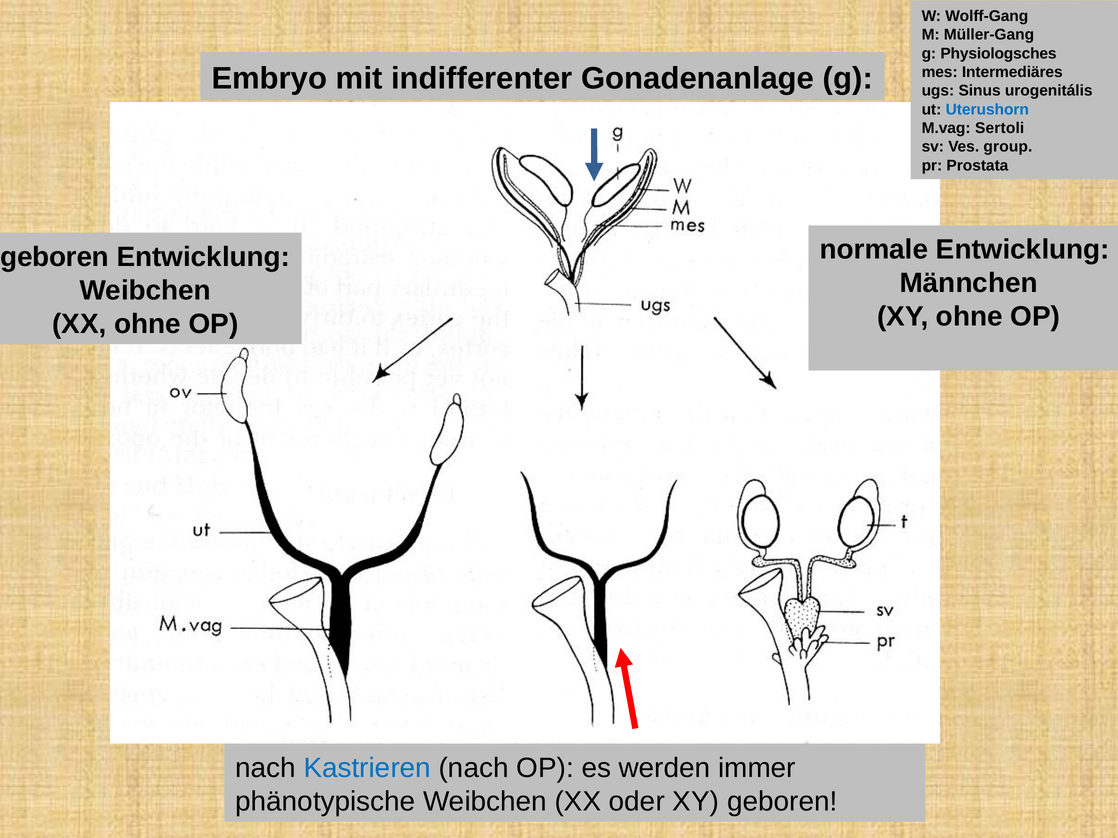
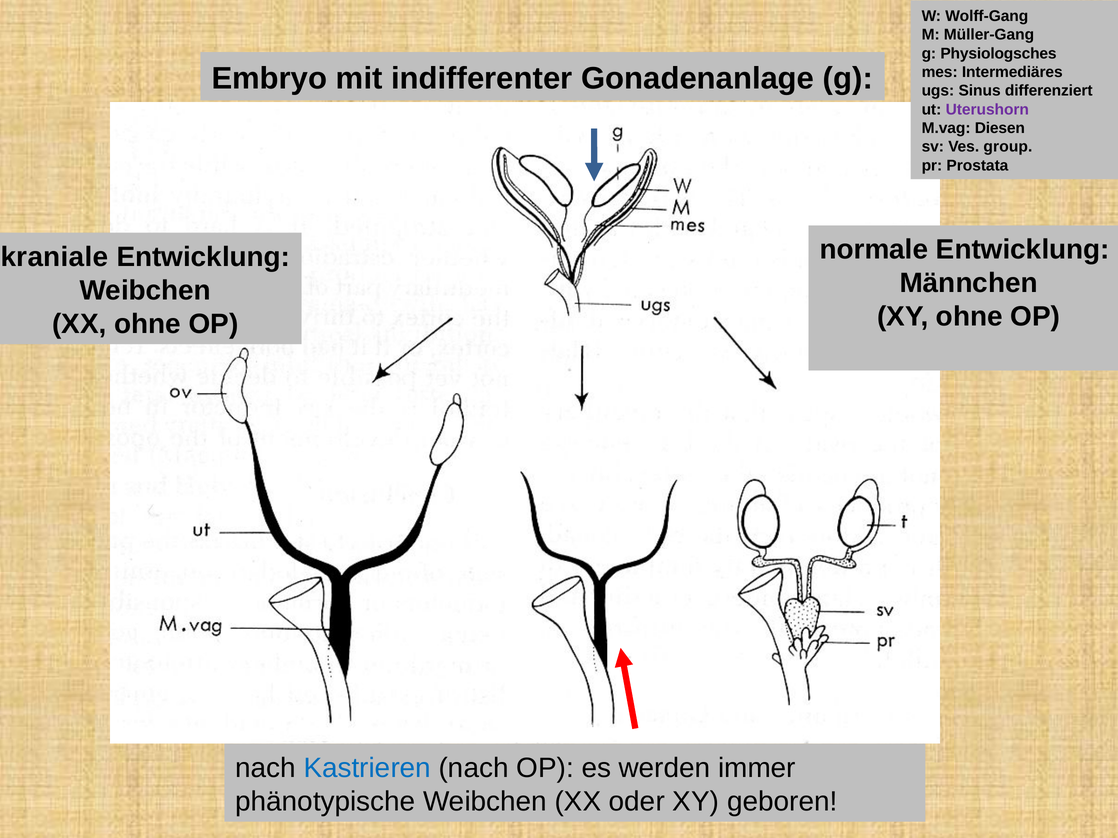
urogenitális: urogenitális -> differenziert (1049, 91)
Uterushorn colour: blue -> purple (987, 110)
Sertoli: Sertoli -> Diesen (1000, 128)
geboren: geboren -> kraniale (54, 257)
